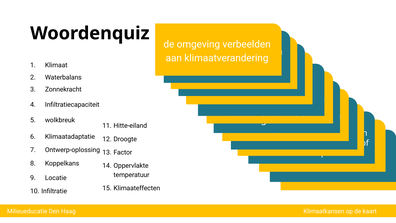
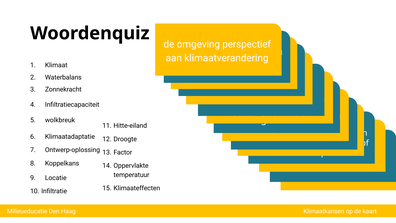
verbeelden: verbeelden -> perspectief (247, 44)
